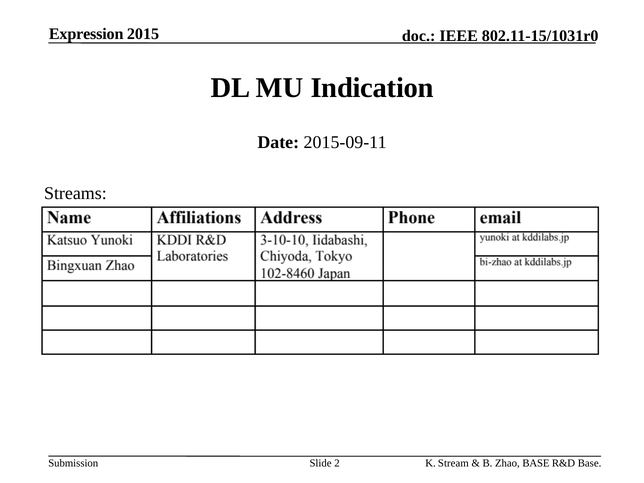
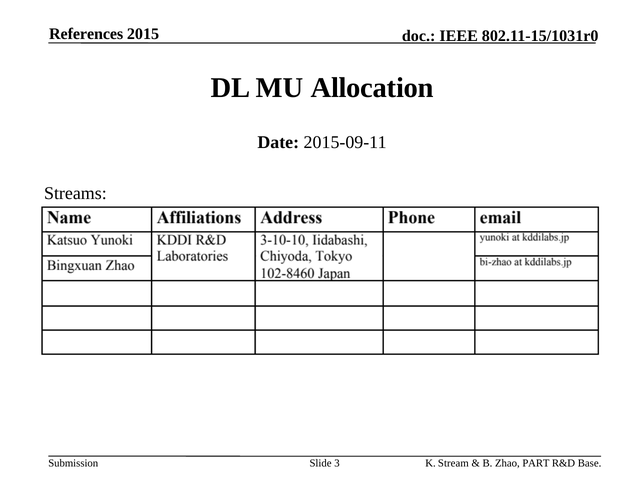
Expression: Expression -> References (86, 34)
Indication: Indication -> Allocation (372, 88)
2: 2 -> 3 (337, 463)
Zhao BASE: BASE -> PART (536, 463)
